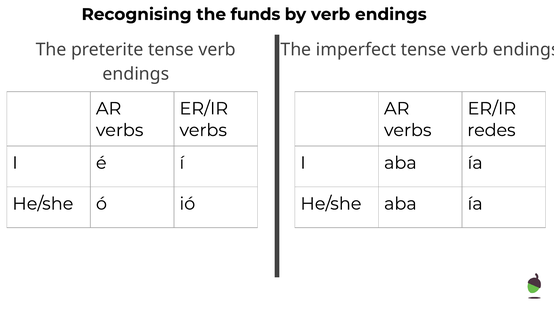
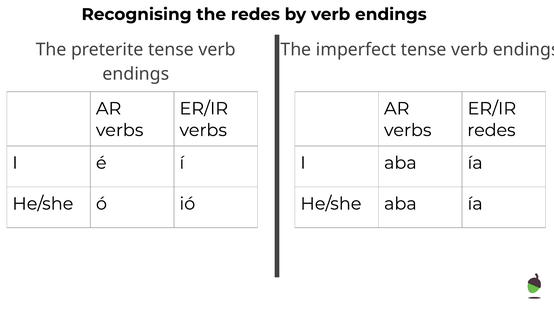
the funds: funds -> redes (255, 14)
